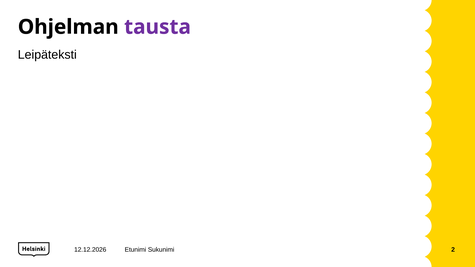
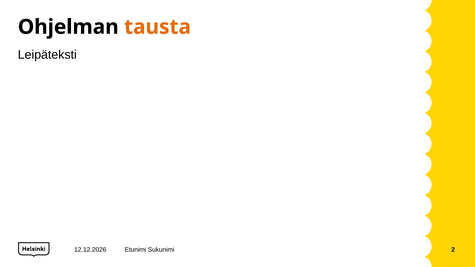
tausta colour: purple -> orange (158, 27)
